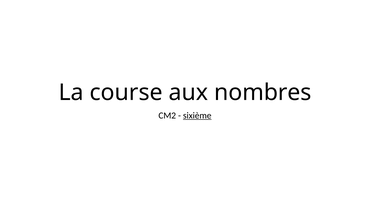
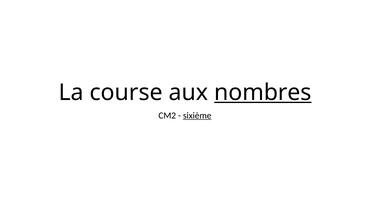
nombres underline: none -> present (263, 92)
